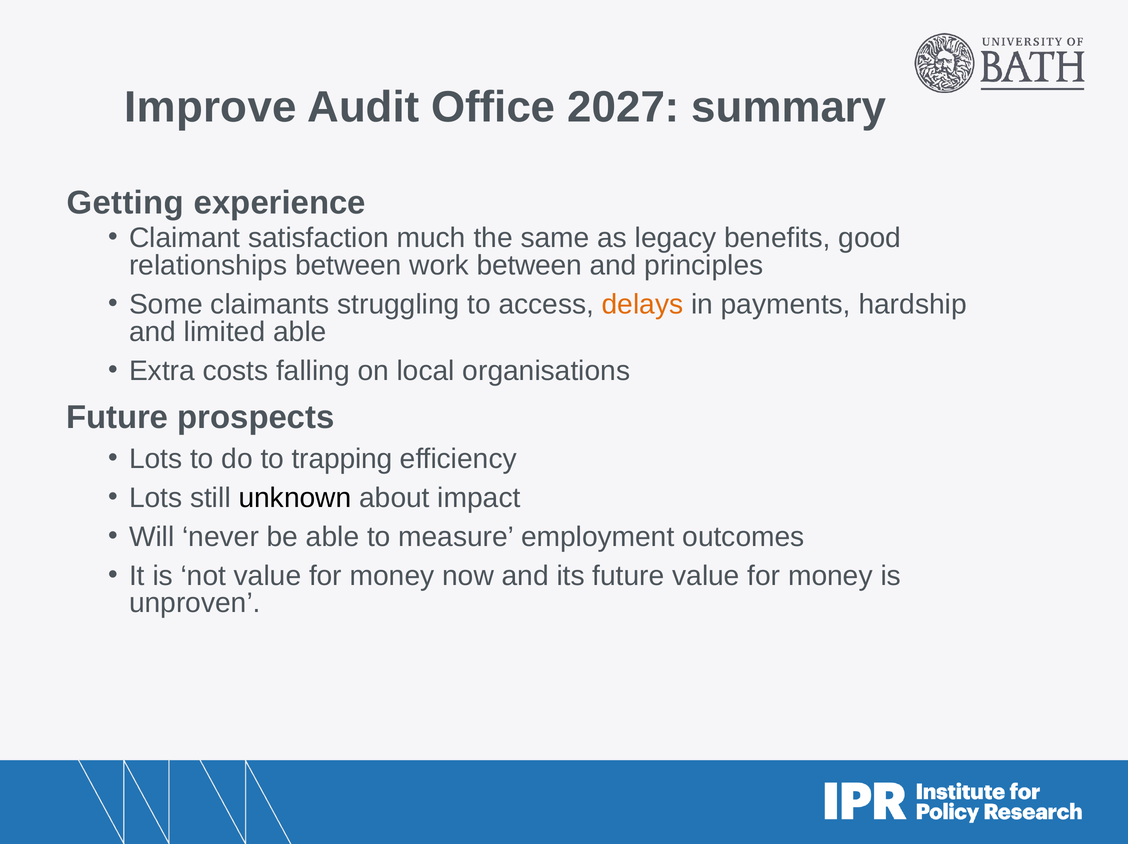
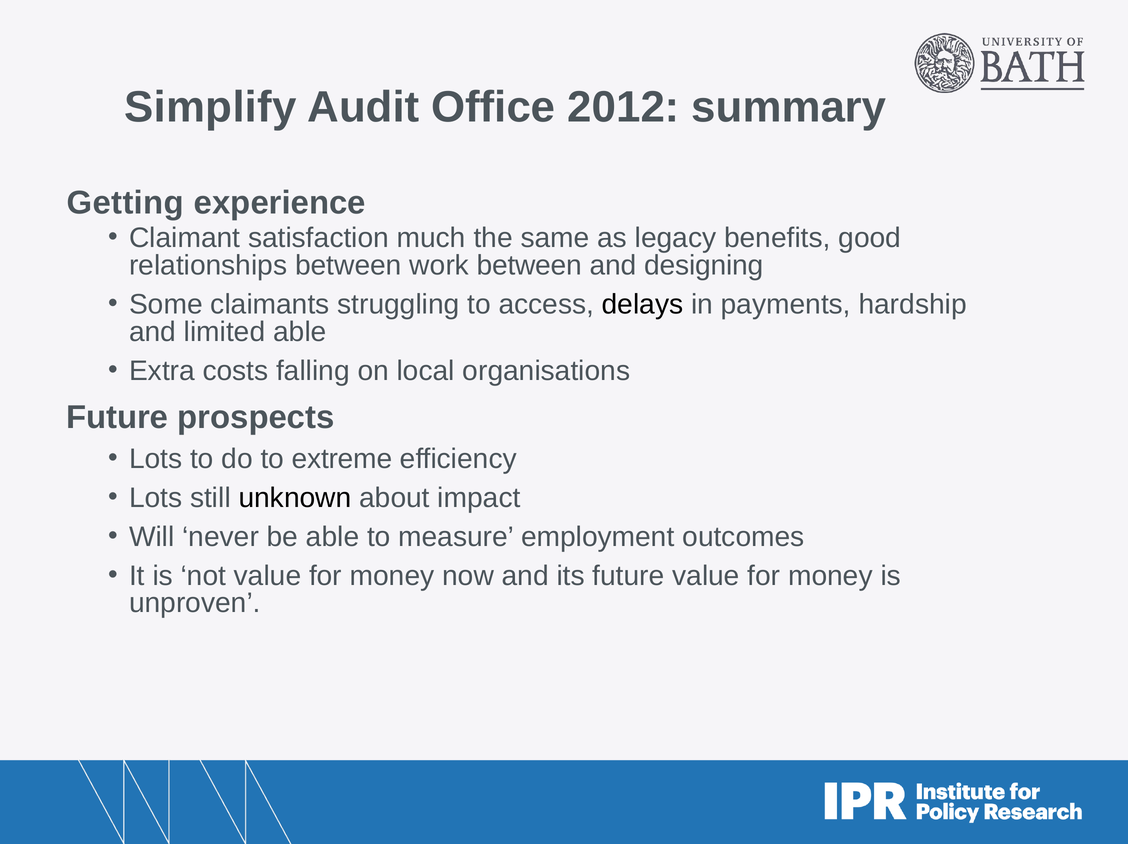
Improve: Improve -> Simplify (210, 107)
2027: 2027 -> 2012 (623, 107)
principles: principles -> designing (704, 265)
delays colour: orange -> black (643, 304)
trapping: trapping -> extreme (342, 459)
